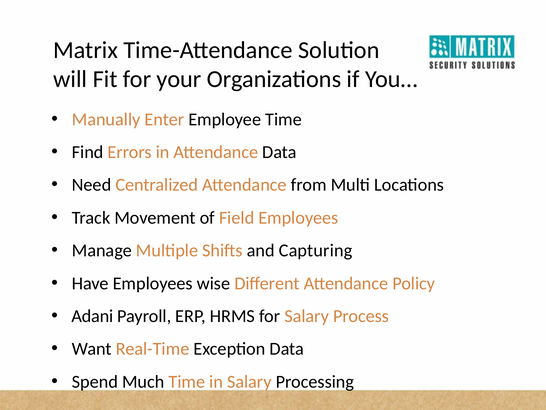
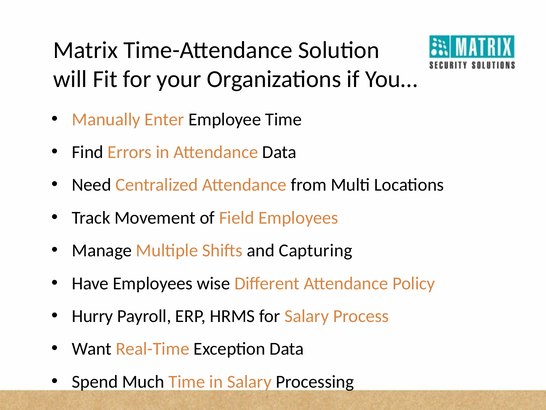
Adani: Adani -> Hurry (92, 316)
